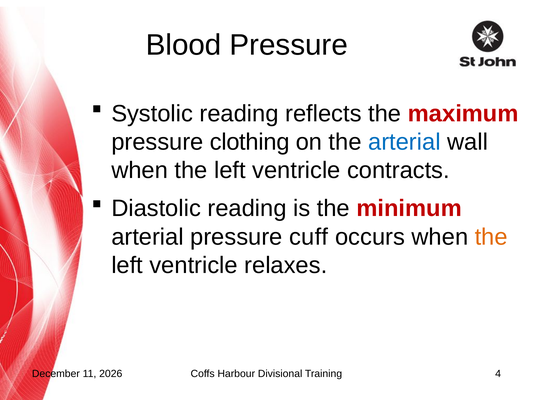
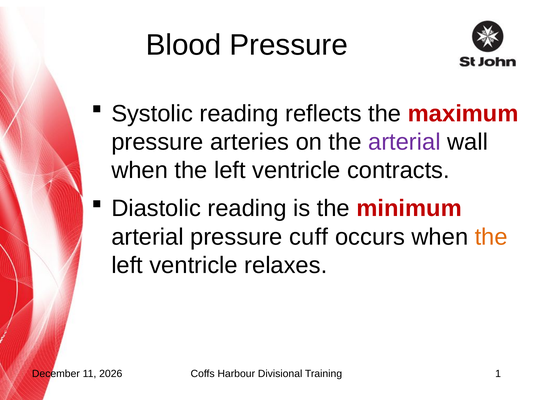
clothing: clothing -> arteries (250, 142)
arterial colour: blue -> purple (404, 142)
4: 4 -> 1 (498, 374)
